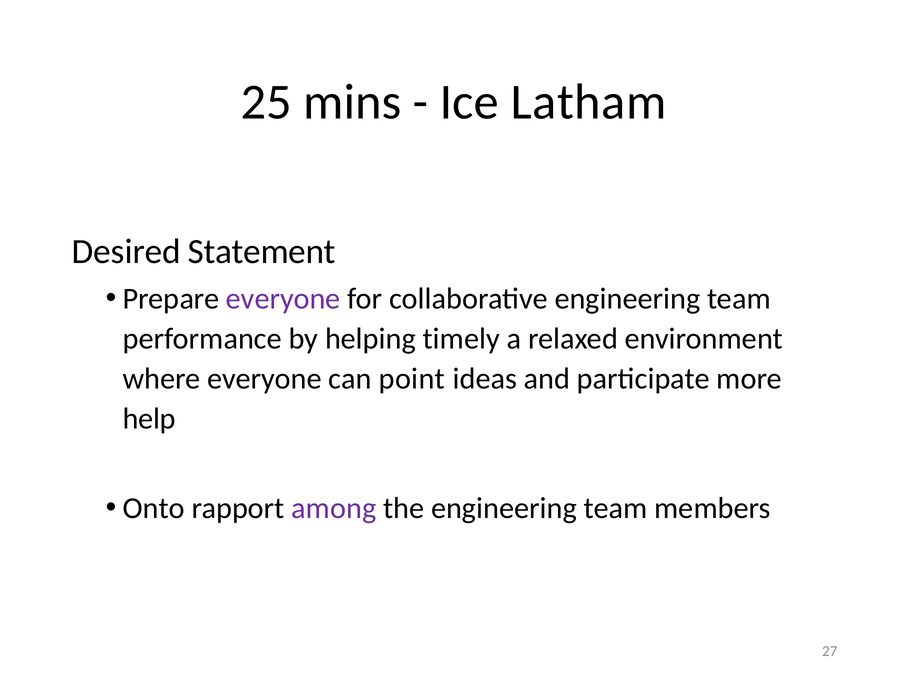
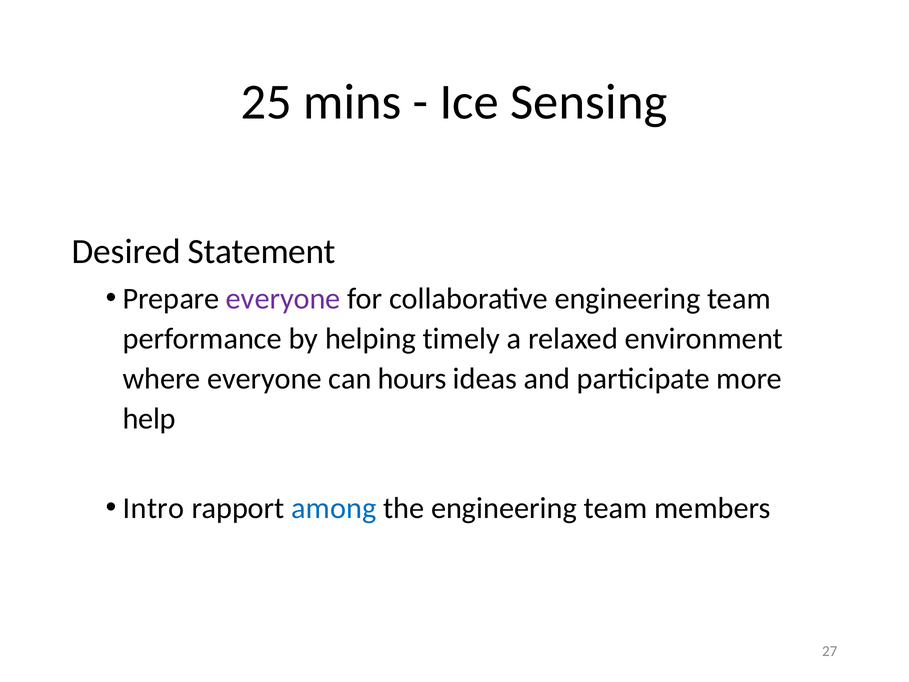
Latham: Latham -> Sensing (589, 102)
point: point -> hours (412, 379)
Onto: Onto -> Intro (154, 508)
among colour: purple -> blue (334, 508)
